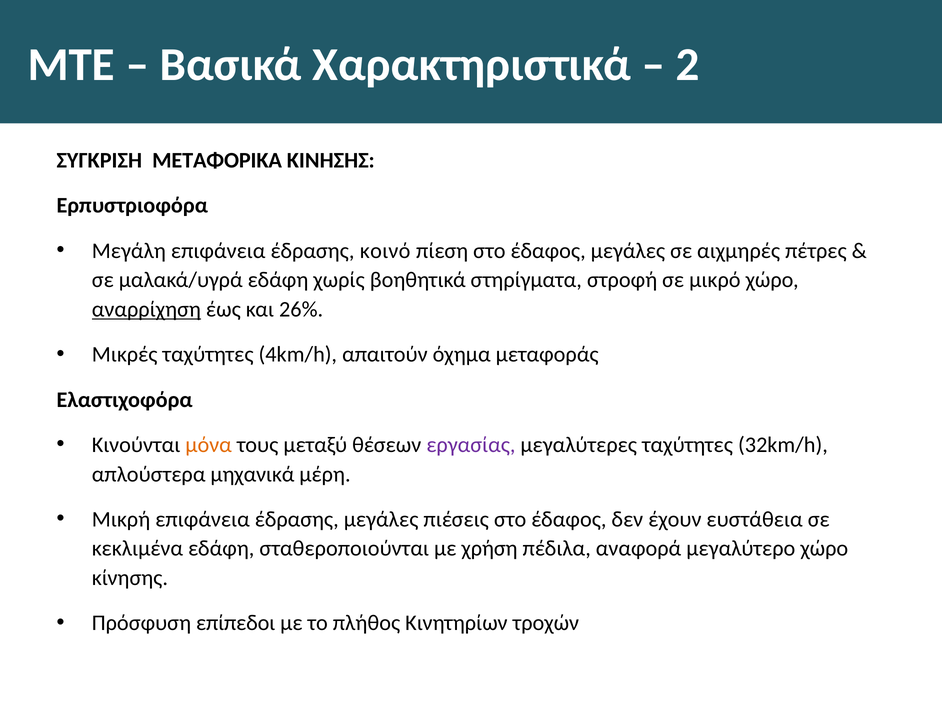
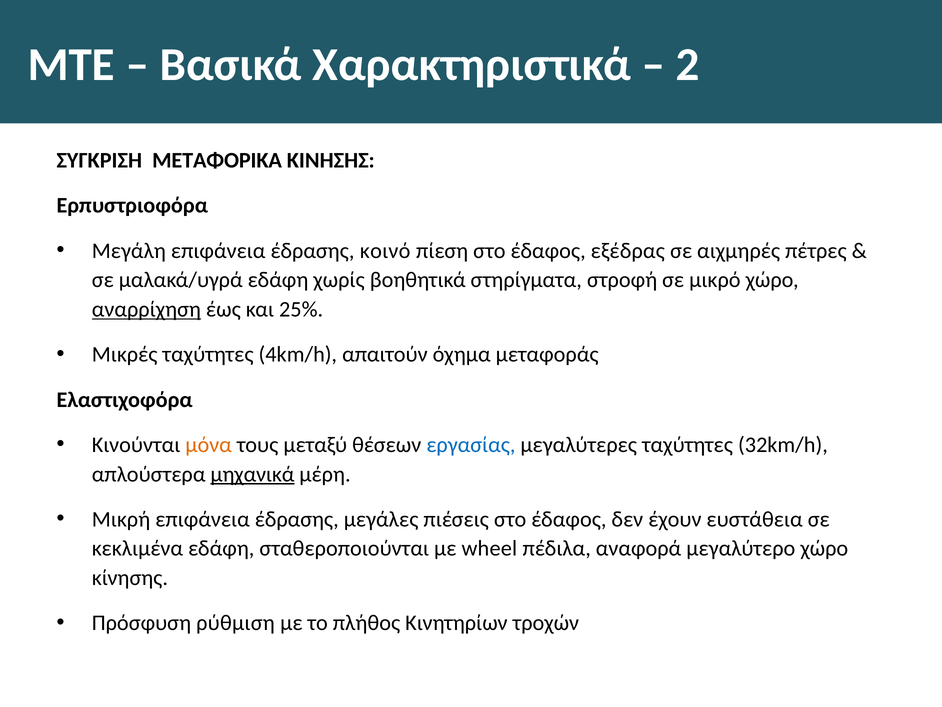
έδαφος μεγάλες: μεγάλες -> εξέδρας (628, 251)
26%: 26% -> 25% (301, 309)
εργασίας colour: purple -> blue (471, 444)
μηχανικά underline: none -> present (252, 474)
χρήση: χρήση -> wheel (489, 548)
επίπεδοι: επίπεδοι -> ρύθμιση (236, 623)
